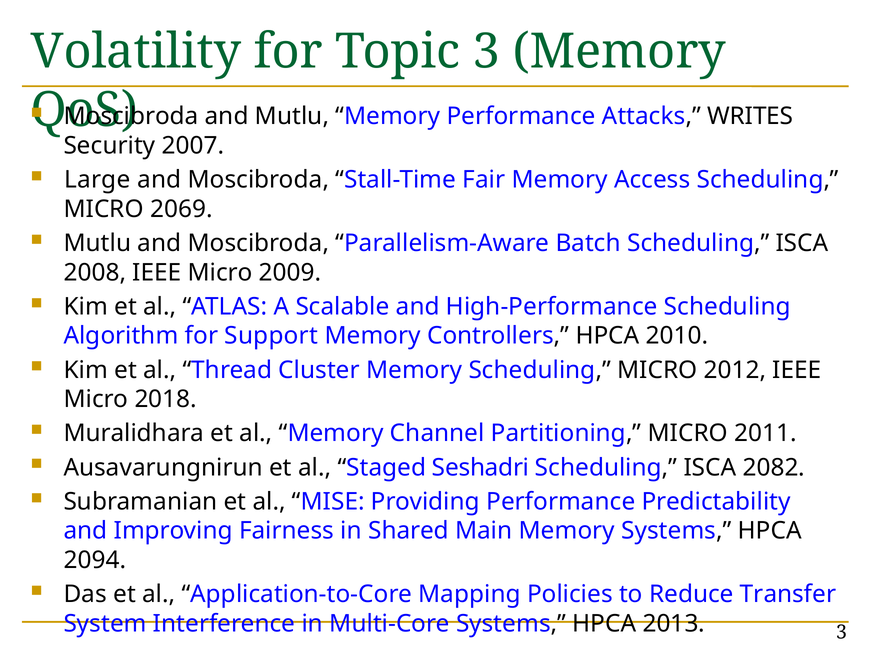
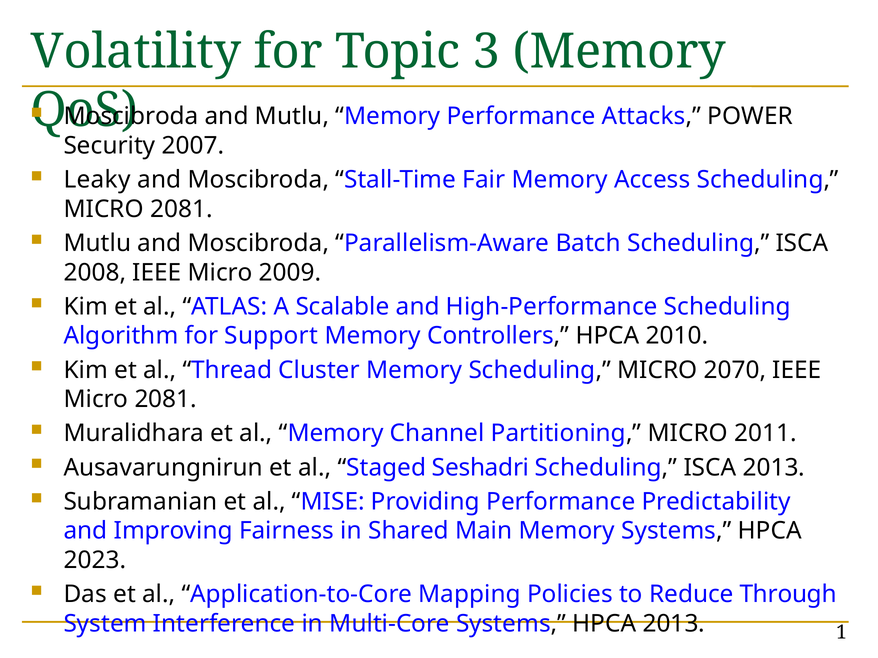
WRITES: WRITES -> POWER (750, 117)
Large: Large -> Leaky (97, 180)
2069: 2069 -> 2081 (181, 209)
2012: 2012 -> 2070 (735, 370)
2018: 2018 -> 2081 (166, 400)
ISCA 2082: 2082 -> 2013 (774, 468)
2094: 2094 -> 2023 (95, 561)
Transfer: Transfer -> Through (788, 595)
2013 3: 3 -> 1 (841, 633)
